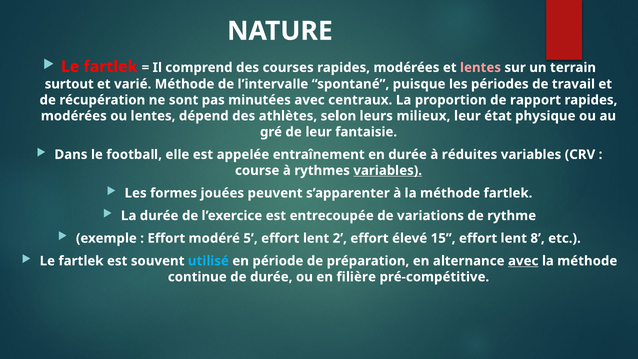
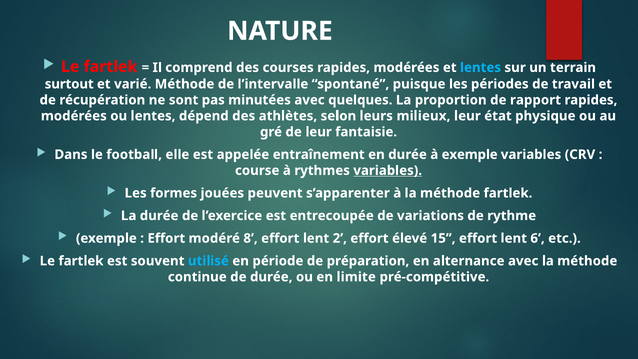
lentes colour: pink -> light blue (481, 68)
centraux: centraux -> quelques (360, 100)
à réduites: réduites -> exemple (470, 154)
5: 5 -> 8 (251, 238)
8: 8 -> 6 (538, 238)
avec underline: present -> none (523, 261)
filière: filière -> limite (356, 277)
